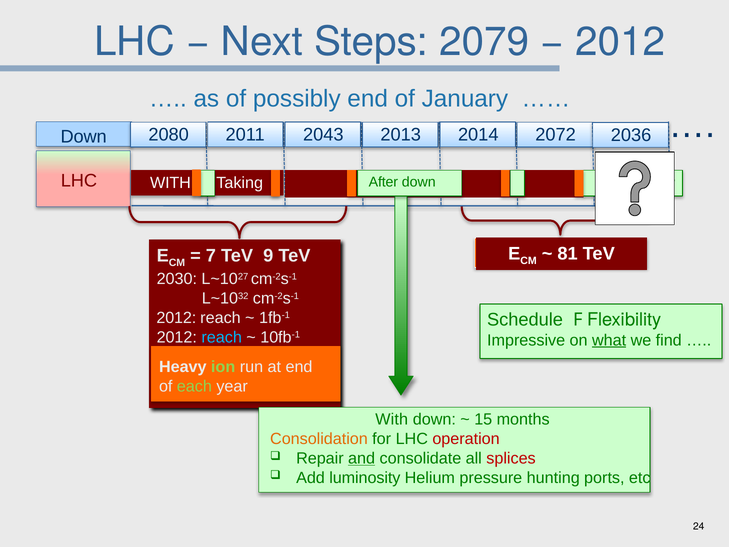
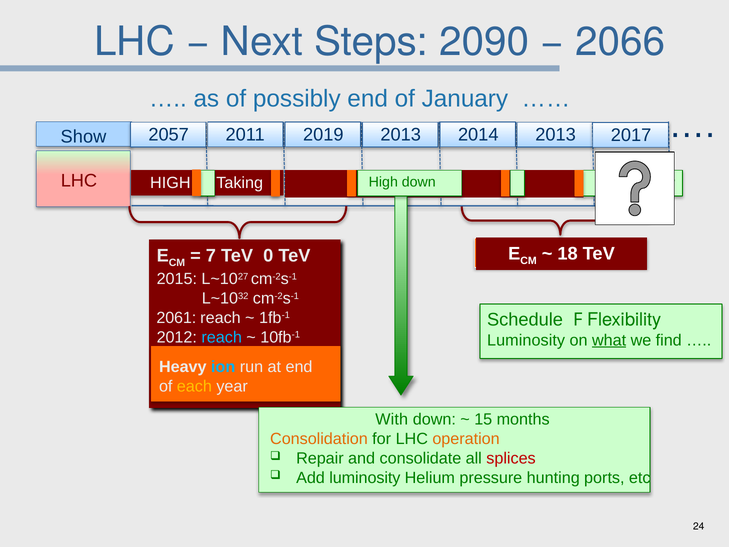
2079: 2079 -> 2090 (484, 42)
2012: 2012 -> 2066 (620, 42)
2080: 2080 -> 2057 (169, 135)
2043: 2043 -> 2019 (323, 135)
2014 2072: 2072 -> 2013 (556, 135)
2036: 2036 -> 2017 (631, 135)
Down: Down -> Show (83, 137)
WITH: WITH -> HIGH (170, 183)
After: After -> High (383, 182)
81: 81 -> 18 (568, 254)
9: 9 -> 0 (268, 256)
2030: 2030 -> 2015 (177, 279)
2012: 2012 -> 2061 (176, 318)
Impressive: Impressive -> Luminosity (526, 340)
ion colour: light green -> light blue (223, 367)
each colour: light green -> yellow (194, 386)
operation colour: red -> orange (466, 439)
and underline: present -> none (362, 458)
